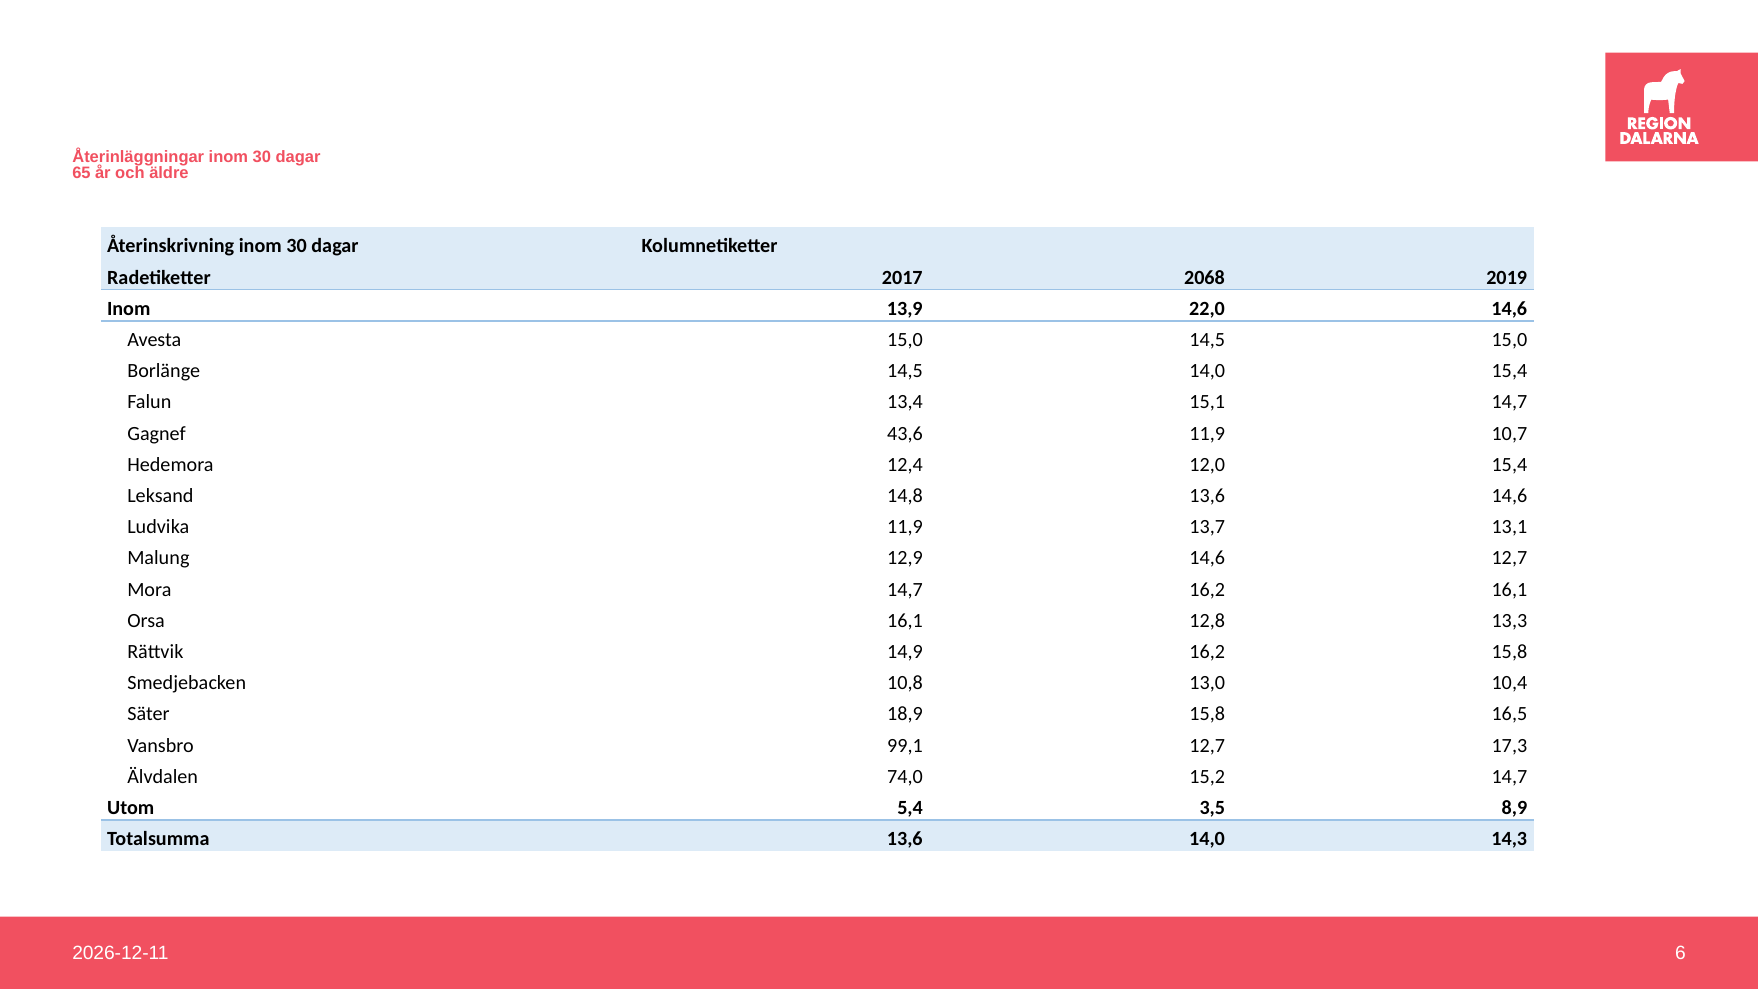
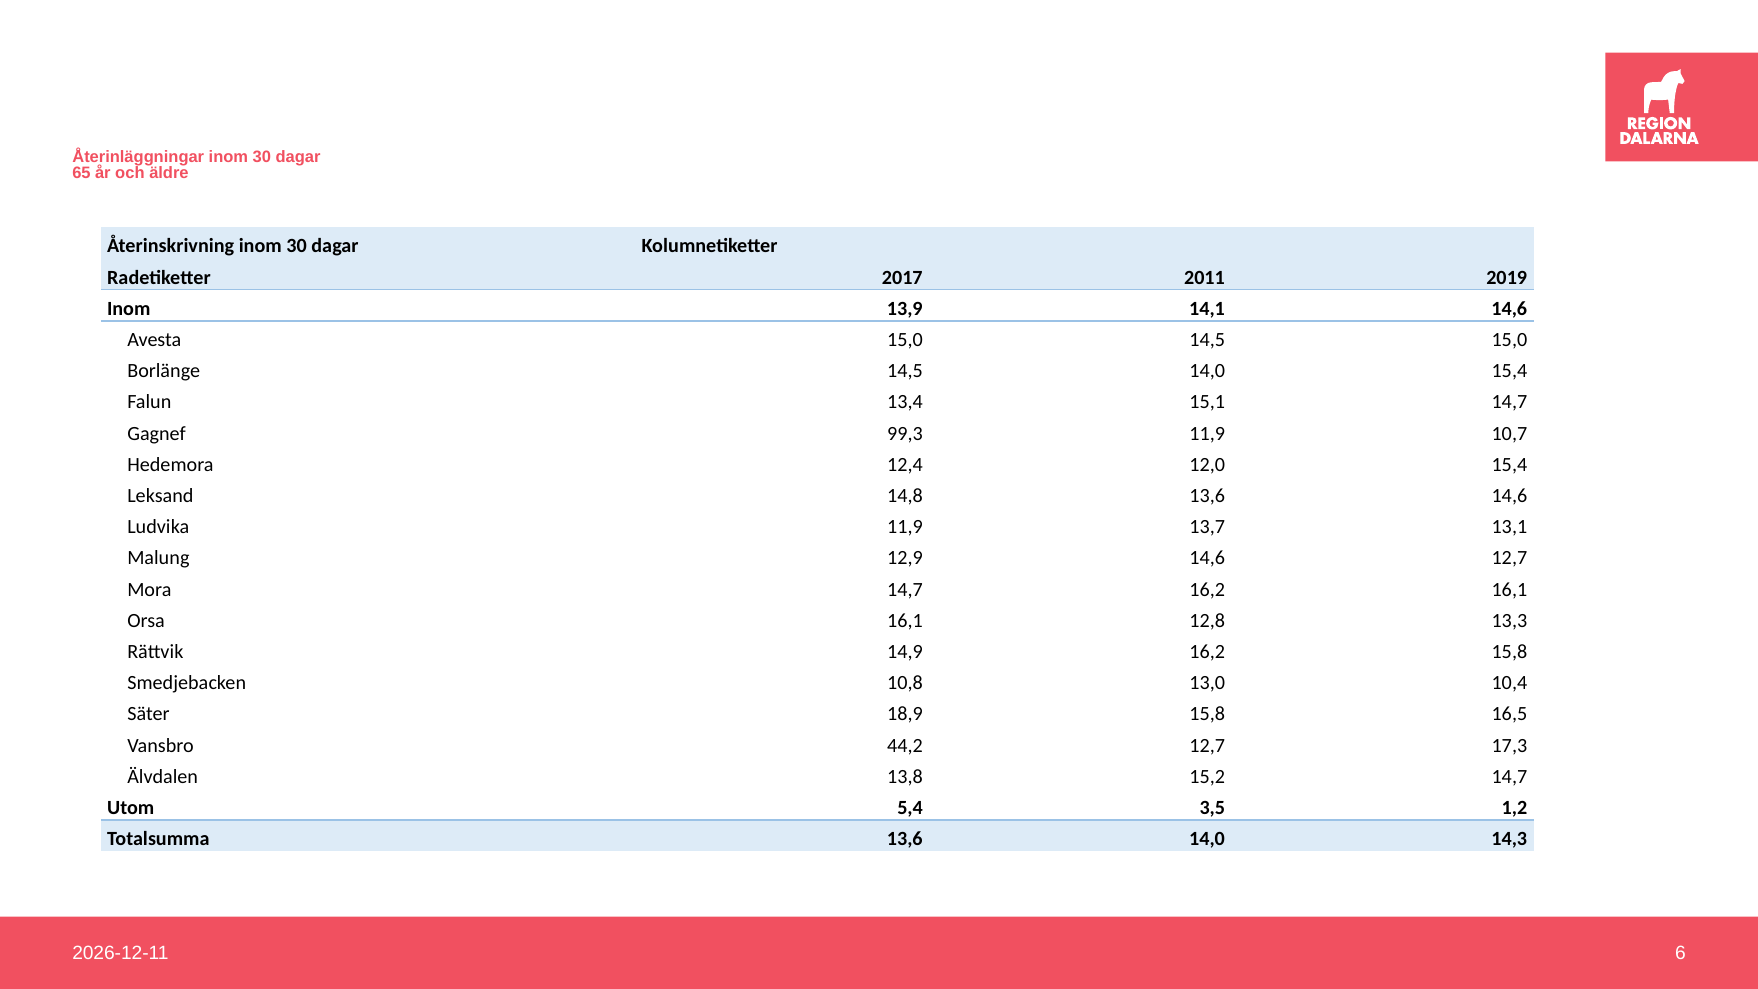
2068: 2068 -> 2011 (1205, 277)
22,0: 22,0 -> 14,1 (1207, 309)
43,6: 43,6 -> 99,3 (905, 433)
99,1: 99,1 -> 44,2 (905, 745)
74,0: 74,0 -> 13,8 (905, 777)
8,9: 8,9 -> 1,2 (1514, 808)
